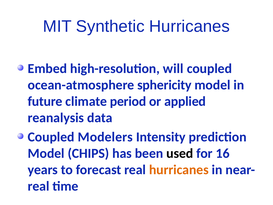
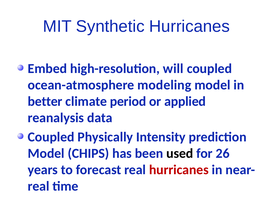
sphericity: sphericity -> modeling (164, 85)
future: future -> better (45, 101)
Modelers: Modelers -> Physically (105, 137)
16: 16 -> 26 (223, 153)
hurricanes colour: orange -> red (179, 170)
